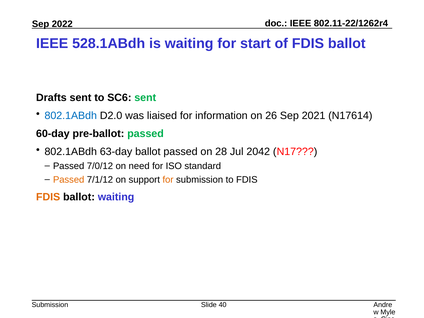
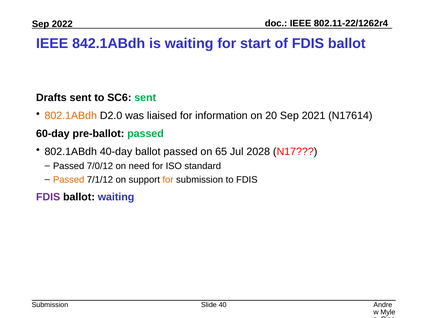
528.1ABdh: 528.1ABdh -> 842.1ABdh (109, 43)
802.1ABdh colour: blue -> orange (71, 116)
26: 26 -> 20 (271, 116)
63-day: 63-day -> 40-day (116, 152)
28: 28 -> 65 (221, 152)
2042: 2042 -> 2028 (258, 152)
FDIS colour: orange -> purple (48, 197)
